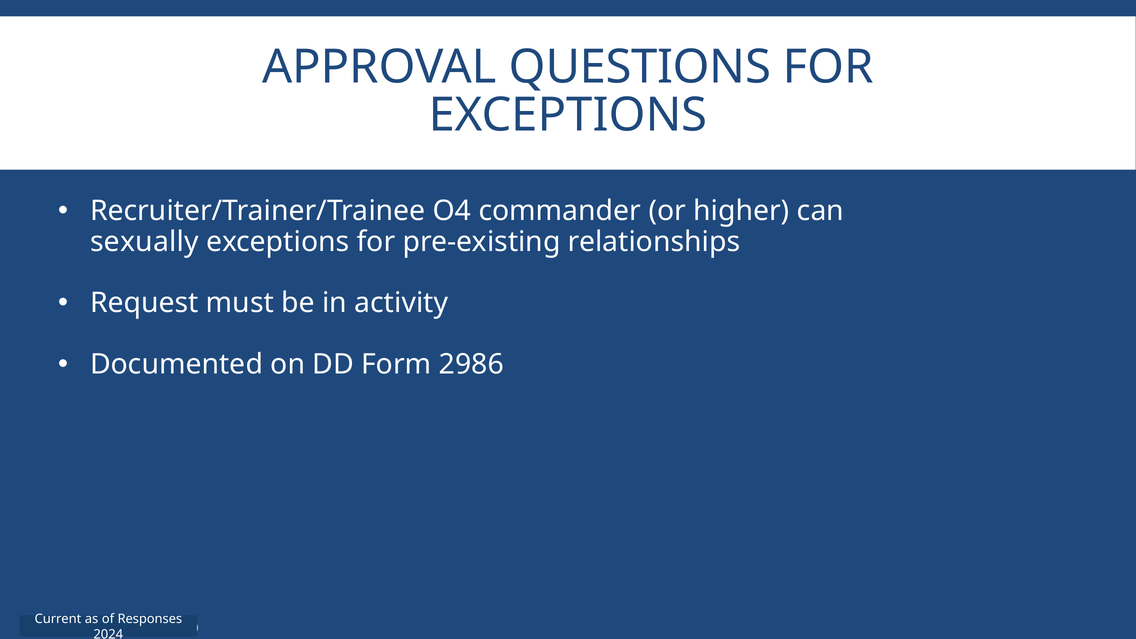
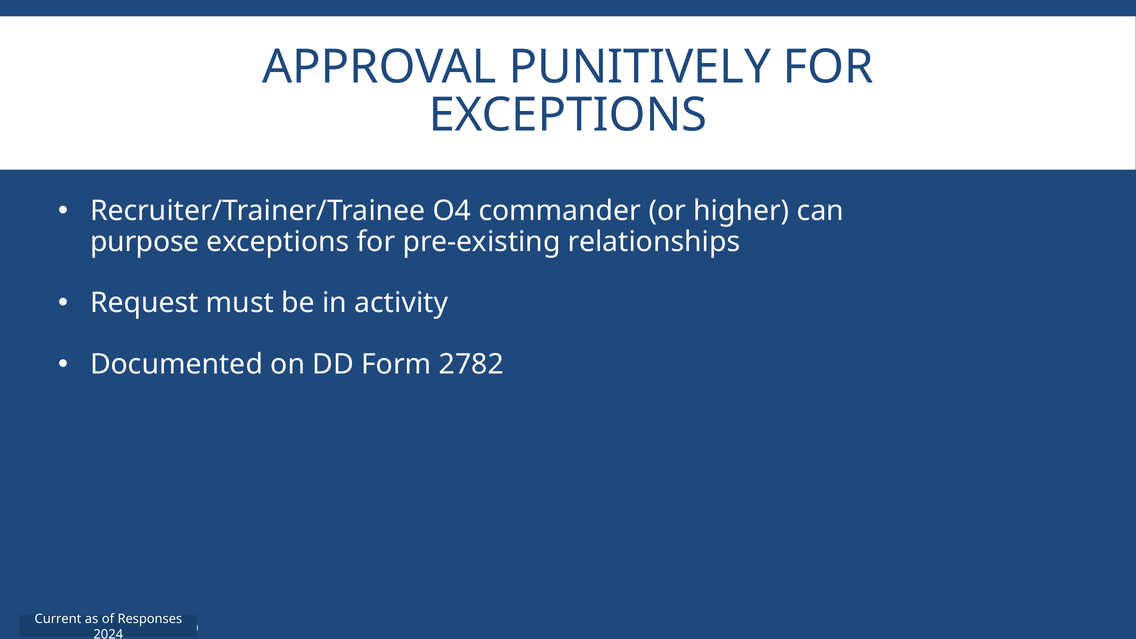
QUESTIONS: QUESTIONS -> PUNITIVELY (640, 67)
sexually: sexually -> purpose (145, 242)
2986: 2986 -> 2782 (471, 364)
